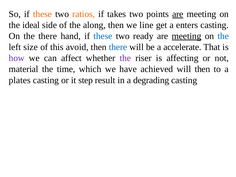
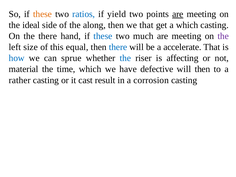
ratios colour: orange -> blue (84, 14)
takes: takes -> yield (117, 14)
we line: line -> that (146, 25)
a enters: enters -> which (187, 25)
ready: ready -> much (143, 36)
meeting underline: present -> none (187, 36)
the colour: blue -> purple (223, 36)
avoid: avoid -> equal (77, 47)
how colour: purple -> blue (17, 58)
affect: affect -> sprue (71, 58)
the colour: purple -> blue (125, 58)
achieved: achieved -> defective (157, 69)
plates: plates -> rather (20, 80)
step: step -> cast (86, 80)
degrading: degrading -> corrosion (151, 80)
